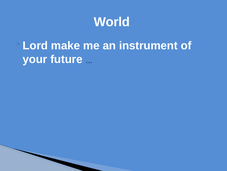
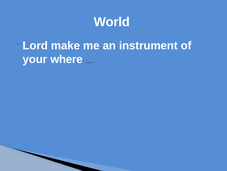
future: future -> where (67, 59)
